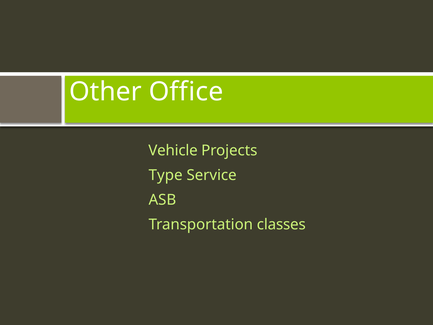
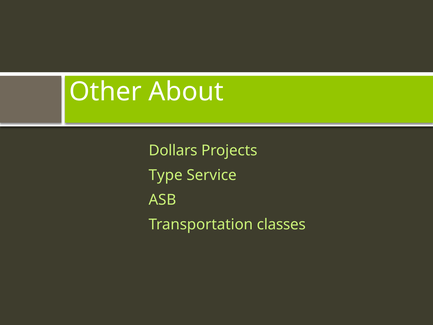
Office: Office -> About (186, 92)
Vehicle: Vehicle -> Dollars (173, 150)
